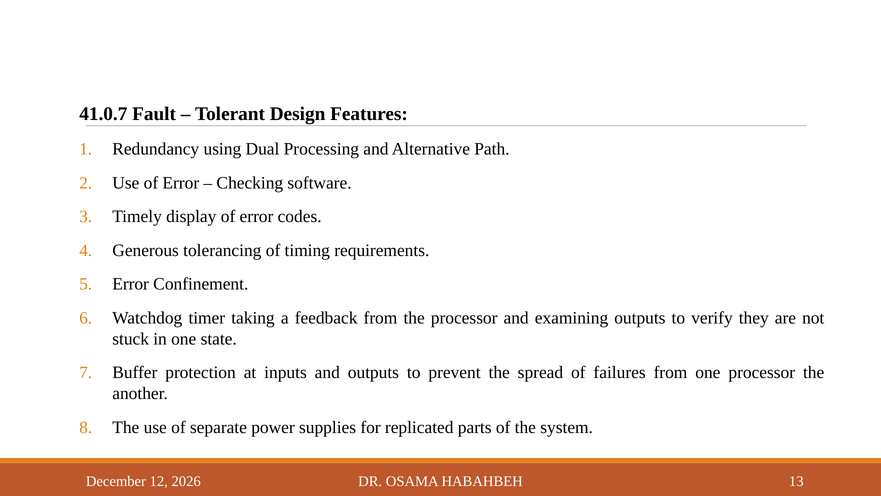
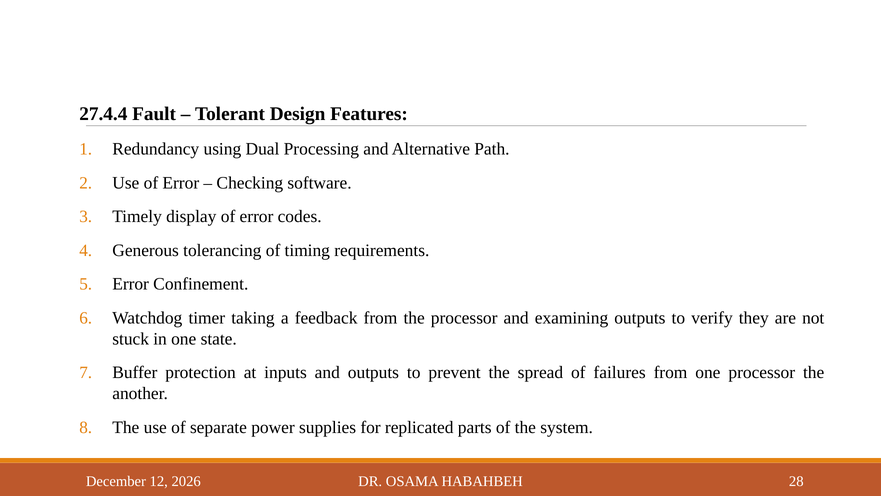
41.0.7: 41.0.7 -> 27.4.4 (103, 114)
13: 13 -> 28 (796, 481)
